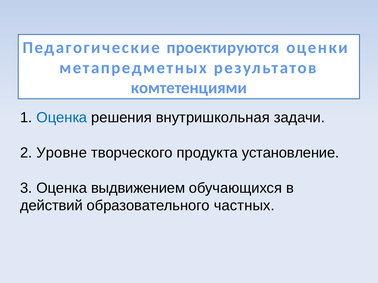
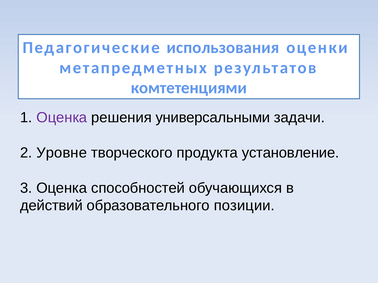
проектируются: проектируются -> использования (223, 48)
Оценка colour: blue -> purple (62, 118)
внутришкольная: внутришкольная -> универсальными (213, 118)
выдвижением: выдвижением -> способностей (138, 188)
частных: частных -> позиции (244, 206)
